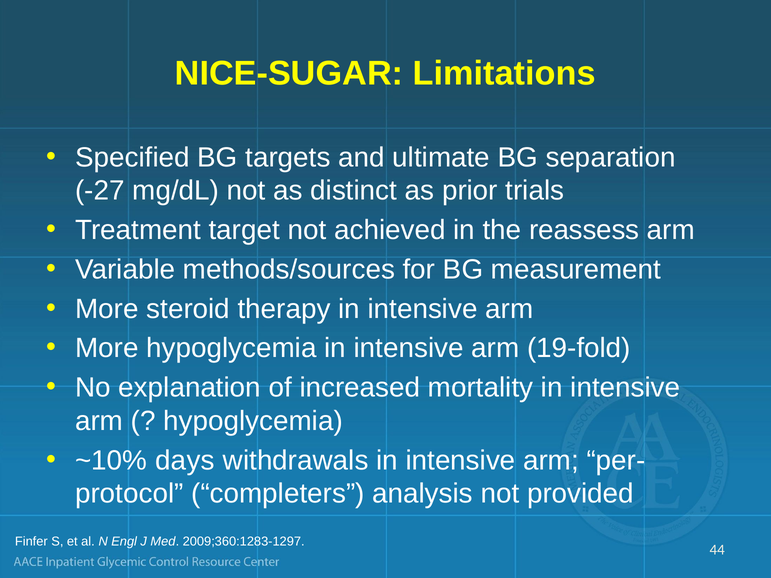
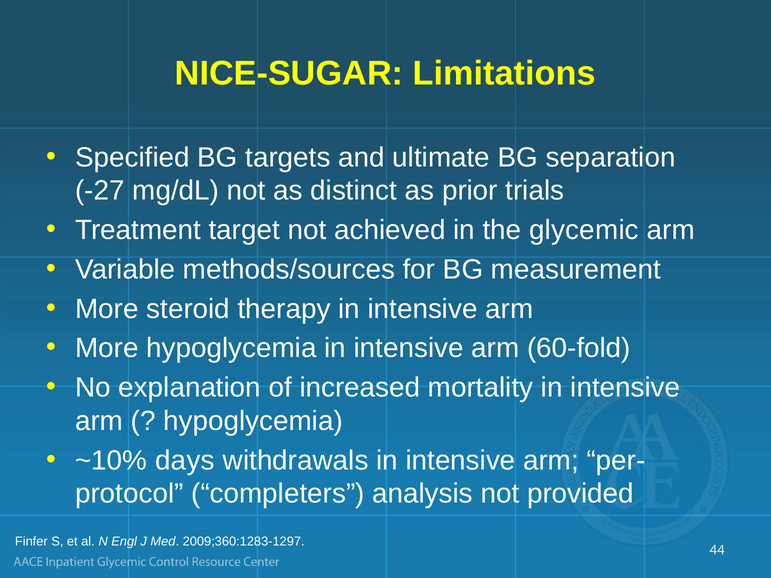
reassess: reassess -> glycemic (584, 230)
19-fold: 19-fold -> 60-fold (579, 348)
